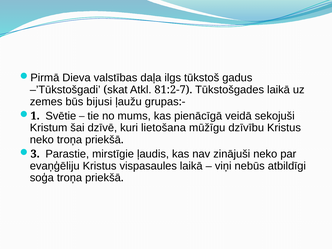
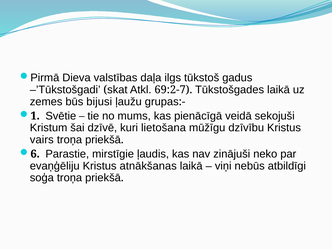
81:2-7: 81:2-7 -> 69:2-7 (173, 90)
neko: neko -> vairs (42, 140)
3: 3 -> 6 (34, 154)
vispasaules: vispasaules -> atnākšanas (148, 166)
